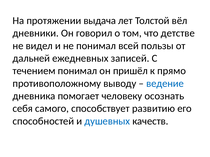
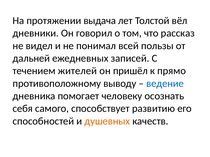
детстве: детстве -> рассказ (178, 33)
течением понимал: понимал -> жителей (77, 71)
душевных colour: blue -> orange (107, 121)
